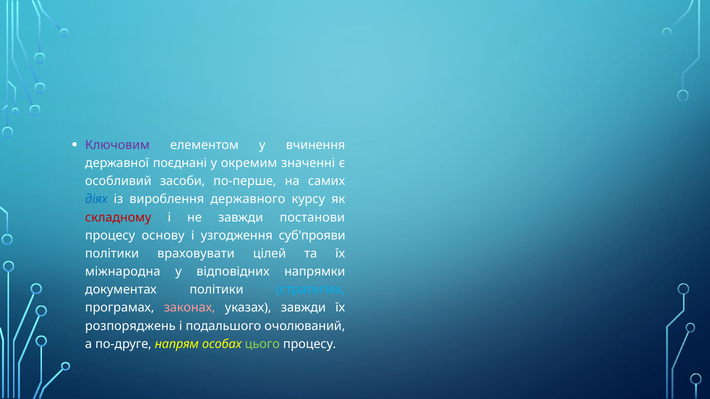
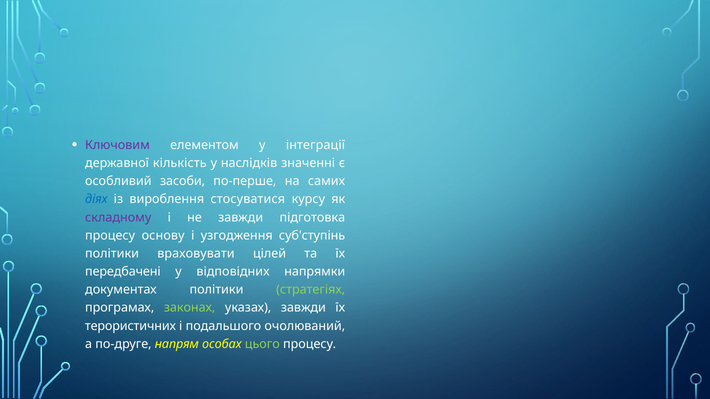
вчинення: вчинення -> інтеграції (315, 145)
поєднані: поєднані -> кількість (180, 163)
окремим: окремим -> наслідків (249, 163)
державного: державного -> стосуватися (248, 199)
складному colour: red -> purple (118, 218)
постанови: постанови -> підготовка (312, 218)
суб'прояви: суб'прояви -> суб'ступінь (312, 236)
міжнародна: міжнародна -> передбачені (123, 272)
стратегіях colour: light blue -> light green (311, 290)
законах colour: pink -> light green (190, 308)
розпоряджень: розпоряджень -> терористичних (130, 326)
